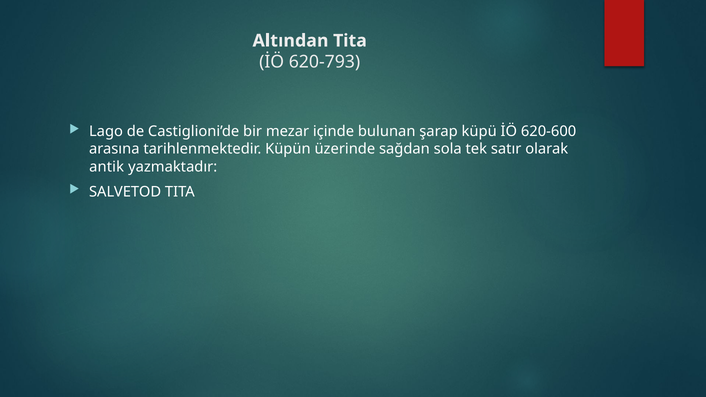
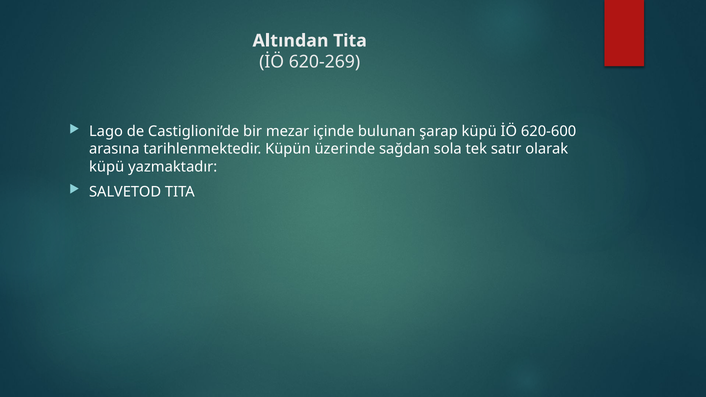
620-793: 620-793 -> 620-269 (324, 62)
antik: antik -> küpü (107, 167)
